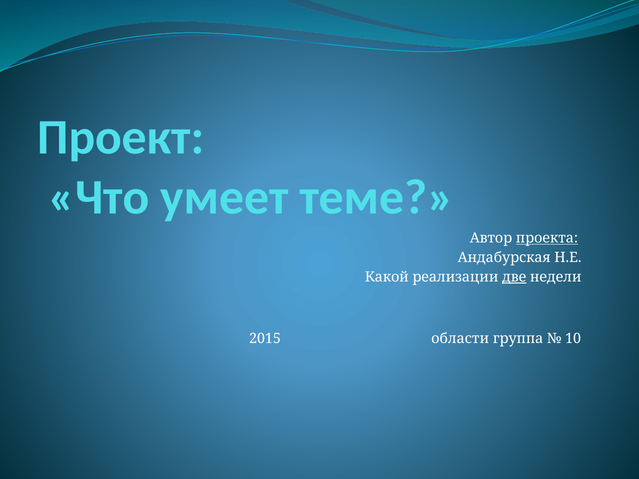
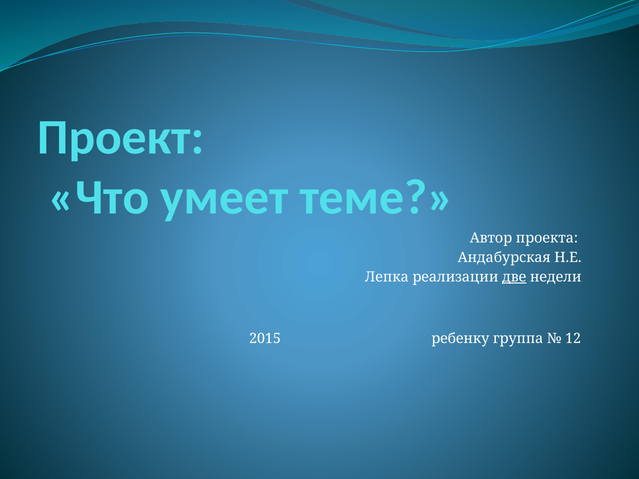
проекта underline: present -> none (547, 238)
Какой: Какой -> Лепка (387, 277)
области: области -> ребенку (460, 339)
10: 10 -> 12 (573, 339)
